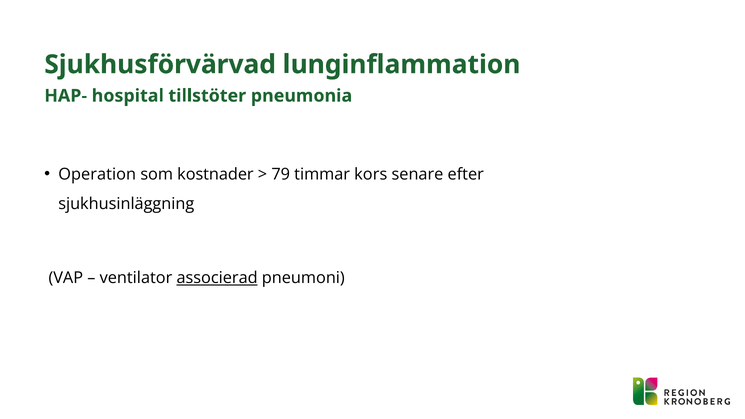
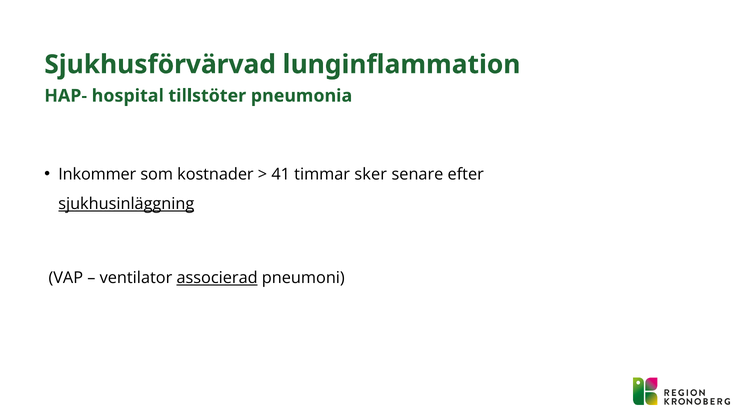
Operation: Operation -> Inkommer (97, 175)
79: 79 -> 41 (281, 175)
kors: kors -> sker (371, 175)
sjukhusinläggning underline: none -> present (126, 204)
